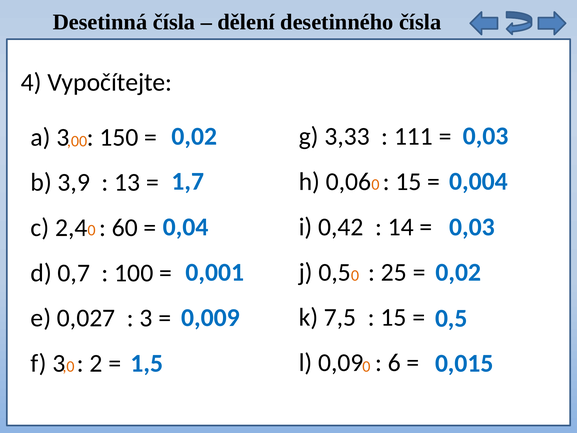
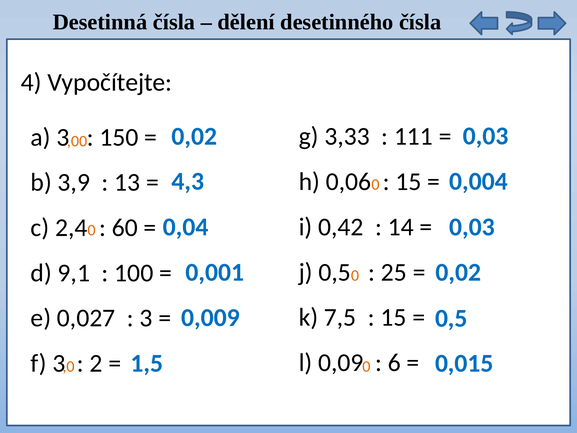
1,7: 1,7 -> 4,3 (188, 181)
0,7: 0,7 -> 9,1 (74, 273)
